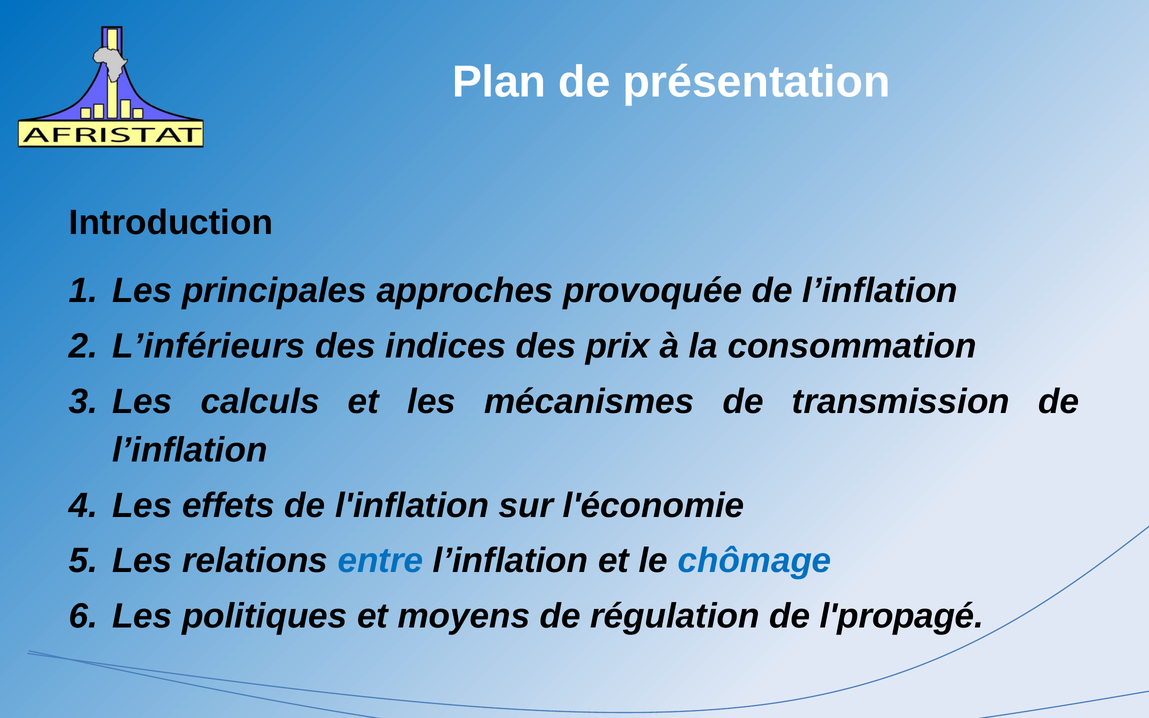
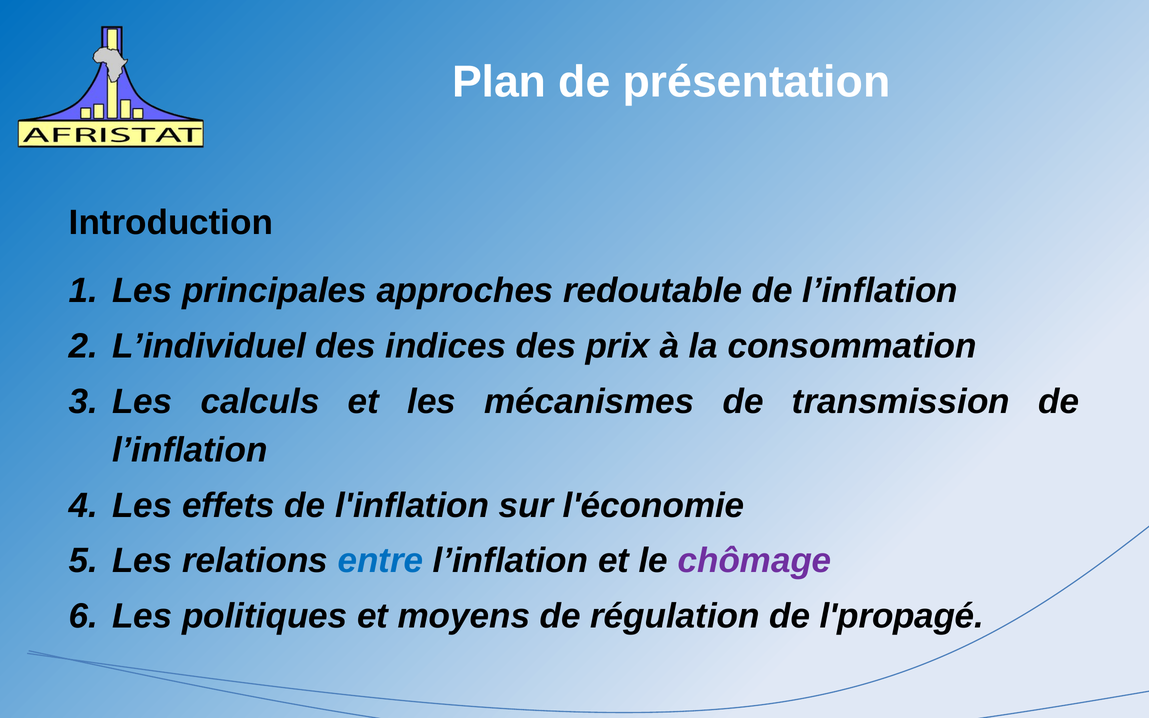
provoquée: provoquée -> redoutable (653, 291)
L’inférieurs: L’inférieurs -> L’individuel (209, 346)
chômage colour: blue -> purple (755, 561)
